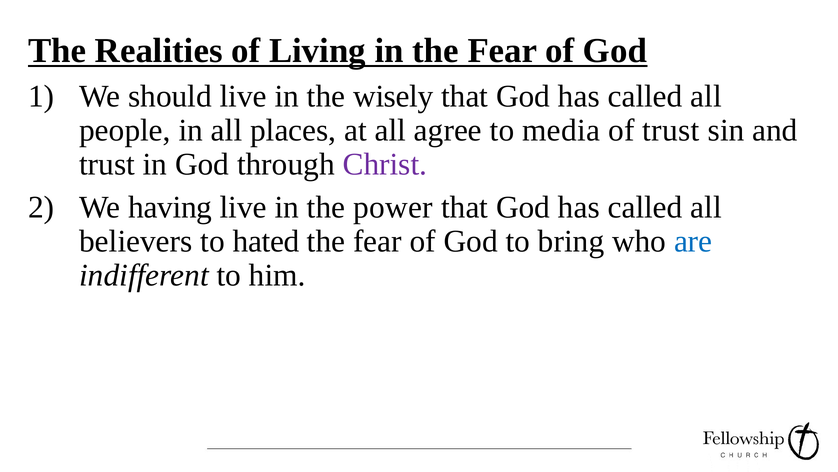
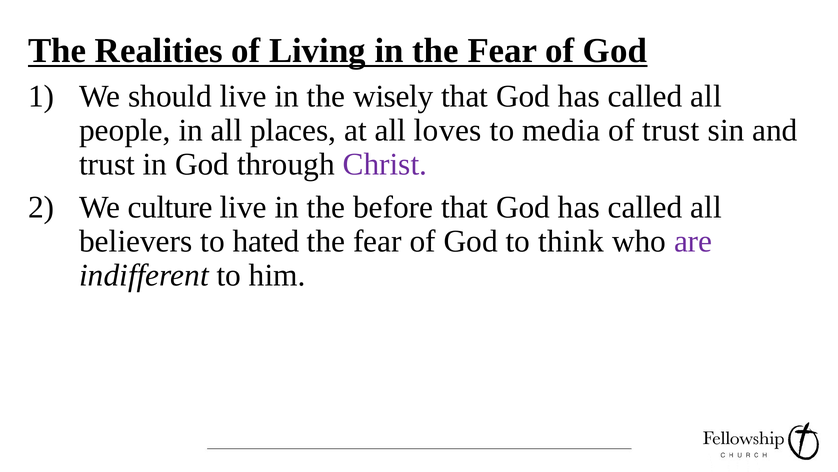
agree: agree -> loves (448, 130)
having: having -> culture (170, 207)
power: power -> before (393, 207)
bring: bring -> think (571, 241)
are colour: blue -> purple (693, 241)
